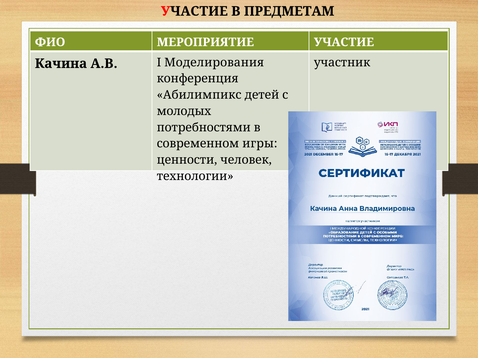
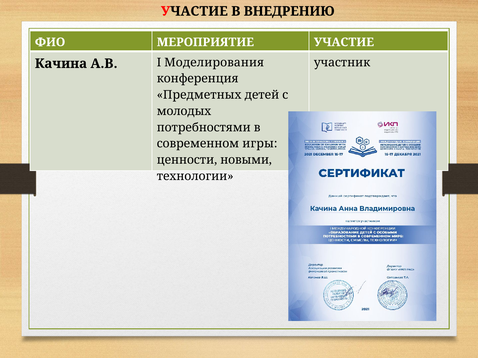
ПРЕДМЕТАМ: ПРЕДМЕТАМ -> ВНЕДРЕНИЮ (289, 11)
Абилимпикс: Абилимпикс -> Предметных (199, 95)
человек: человек -> новыми (246, 160)
